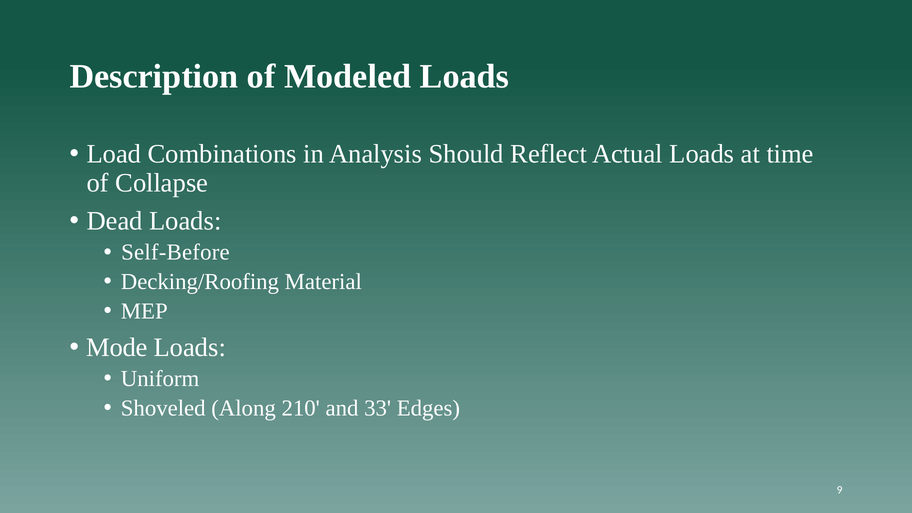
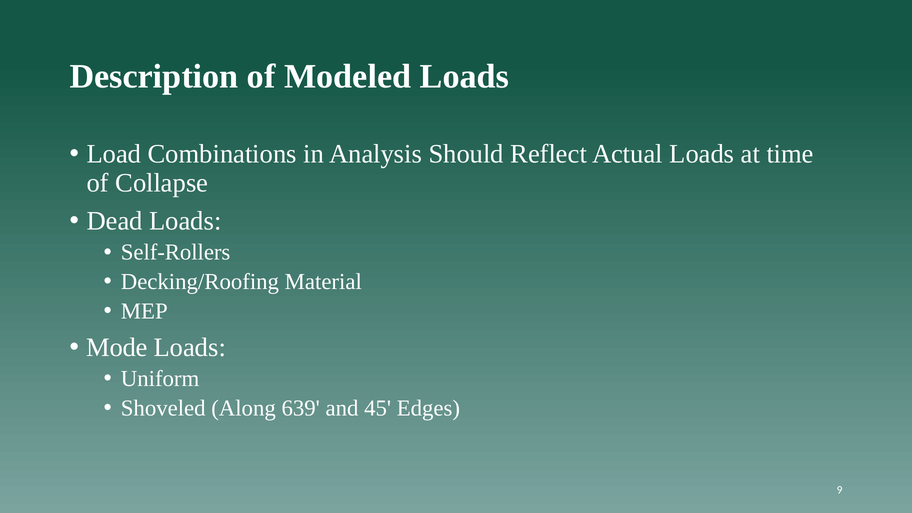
Self-Before: Self-Before -> Self-Rollers (176, 252)
210: 210 -> 639 (301, 408)
33: 33 -> 45 (378, 408)
